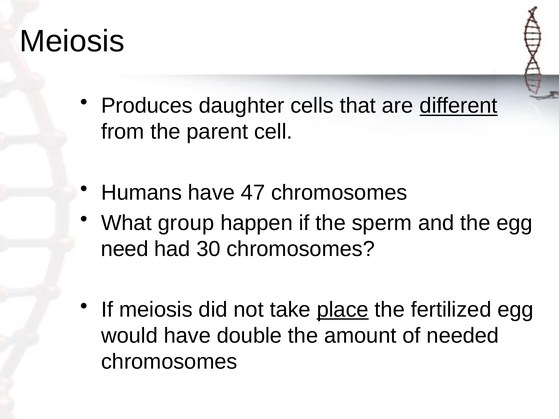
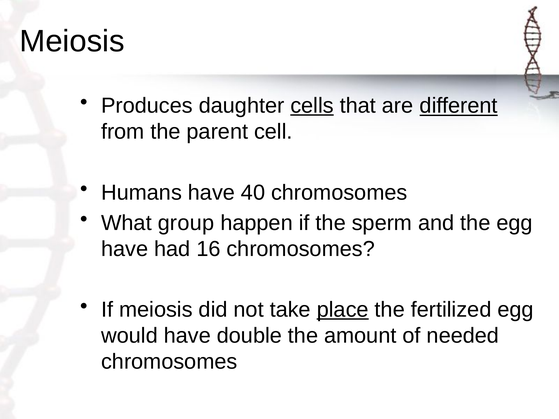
cells underline: none -> present (312, 106)
47: 47 -> 40 (253, 193)
need: need -> have (125, 249)
30: 30 -> 16 (208, 249)
